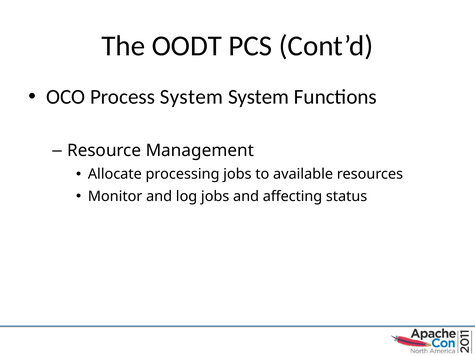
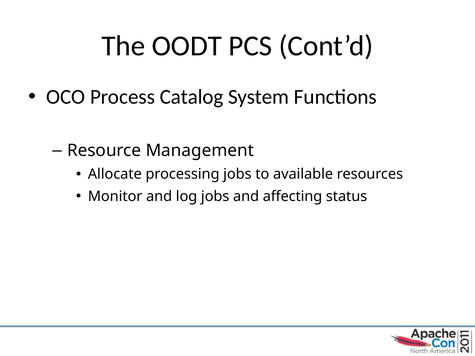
Process System: System -> Catalog (192, 97)
